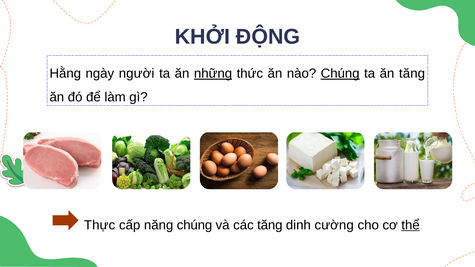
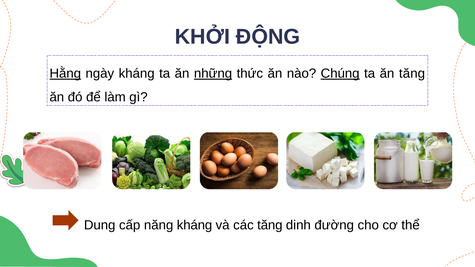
Hằng underline: none -> present (65, 74)
ngày người: người -> kháng (137, 74)
Thực: Thực -> Dung (100, 225)
năng chúng: chúng -> kháng (195, 225)
cường: cường -> đường (334, 225)
thể underline: present -> none (411, 225)
